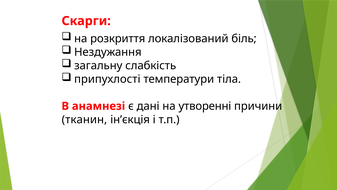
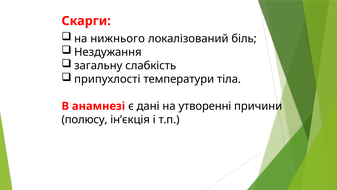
розкриття: розкриття -> нижнього (118, 38)
тканин: тканин -> полюсу (85, 119)
